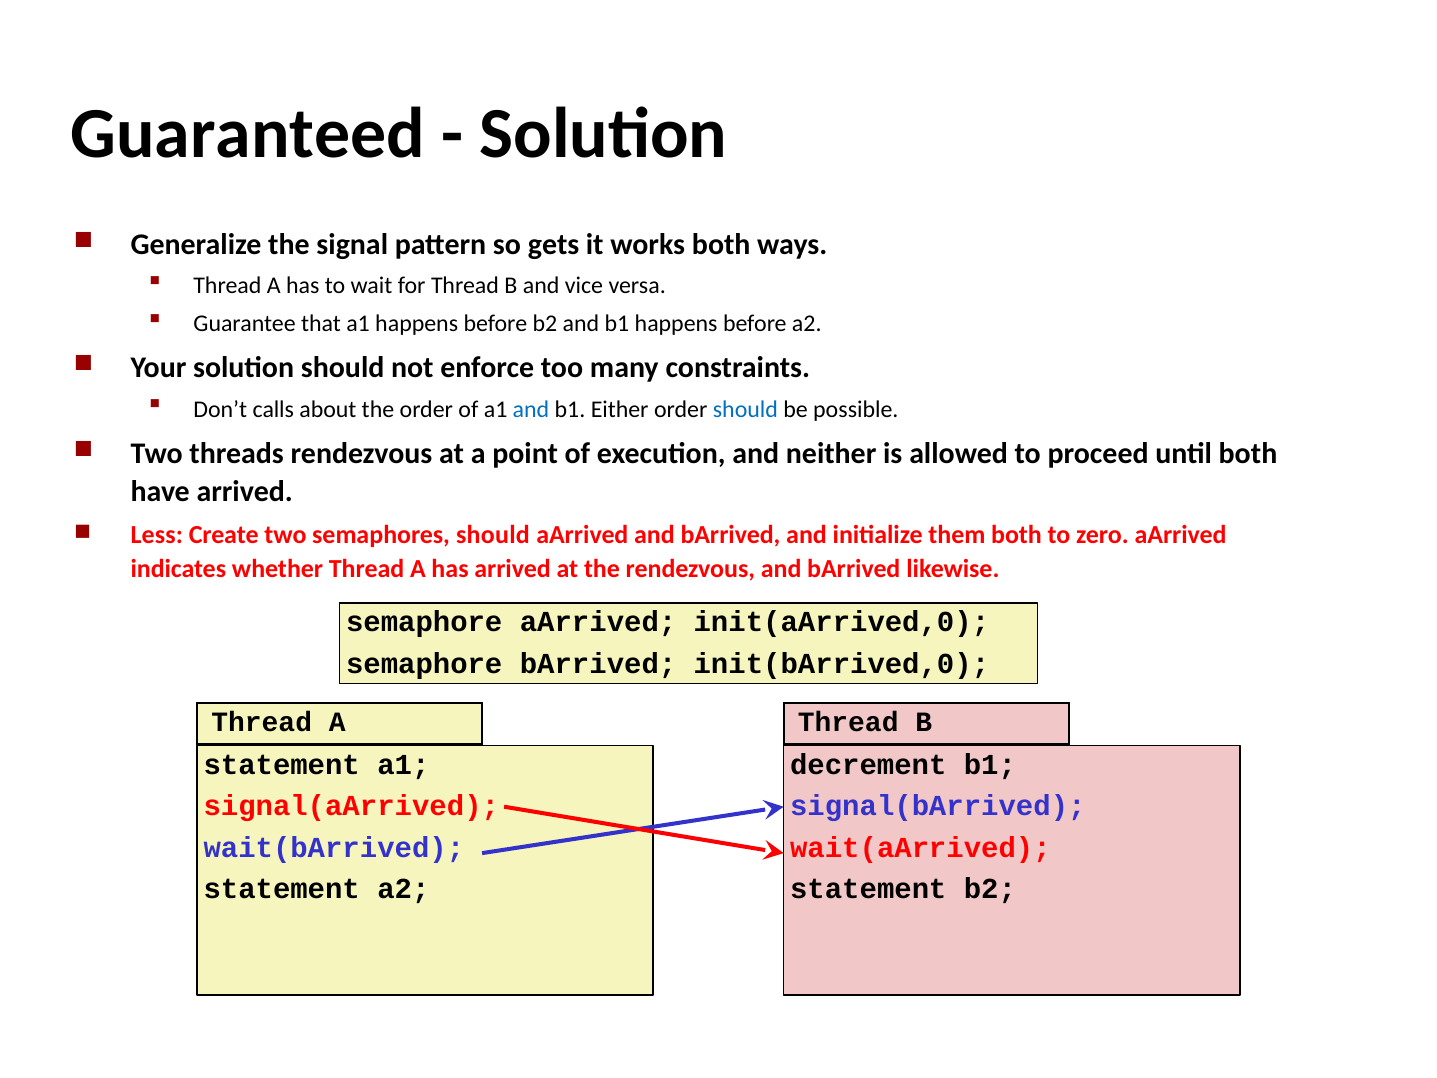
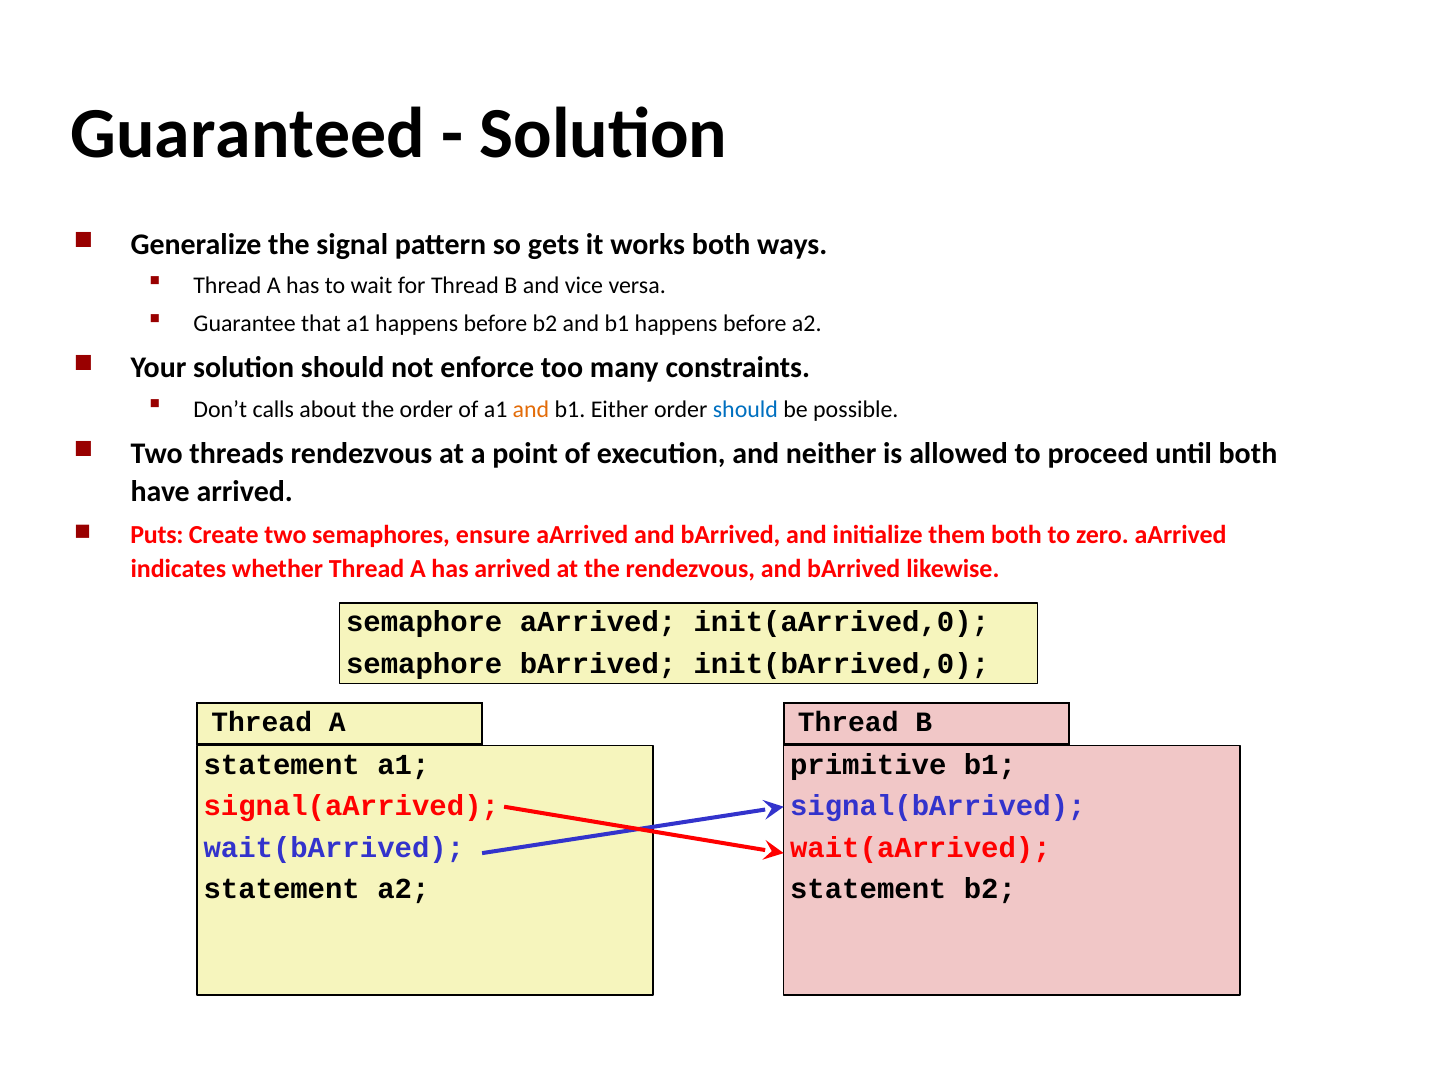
and colour: blue -> orange (531, 409)
Less: Less -> Puts (157, 535)
semaphores should: should -> ensure (493, 535)
decrement: decrement -> primitive (868, 765)
